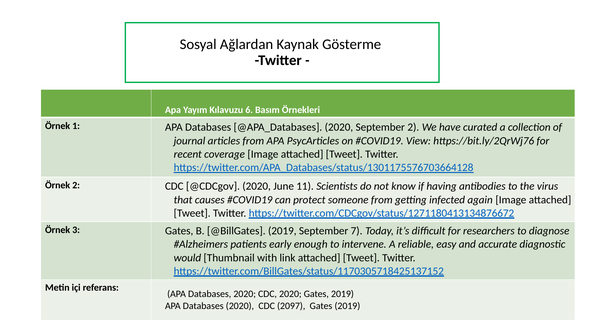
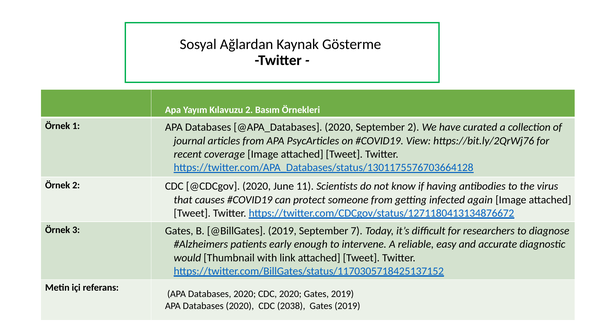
Kılavuzu 6: 6 -> 2 (249, 110)
2097: 2097 -> 2038 (291, 306)
